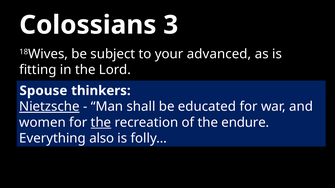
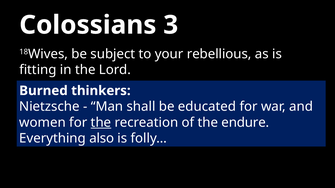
advanced: advanced -> rebellious (219, 54)
Spouse: Spouse -> Burned (43, 91)
Nietzsche underline: present -> none (49, 107)
